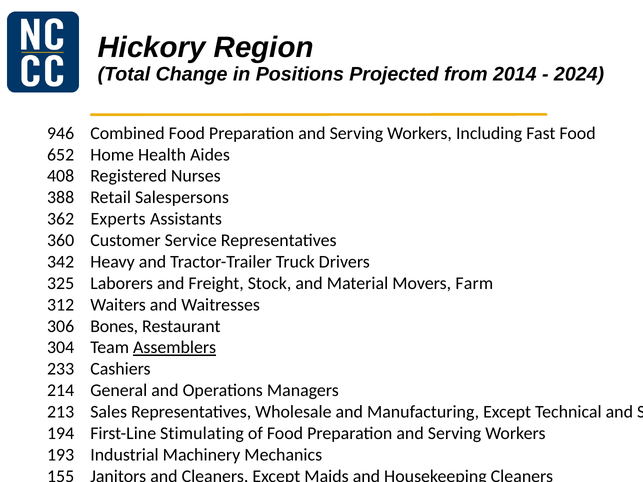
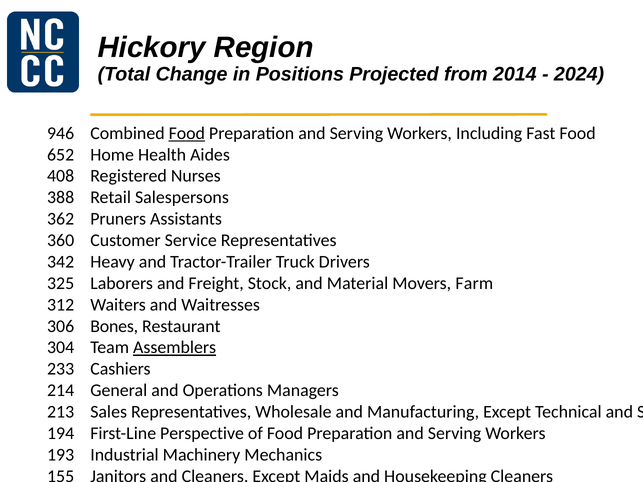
Food underline: none -> present (187, 133)
Experts: Experts -> Pruners (118, 219)
Stimulating: Stimulating -> Perspective (202, 433)
